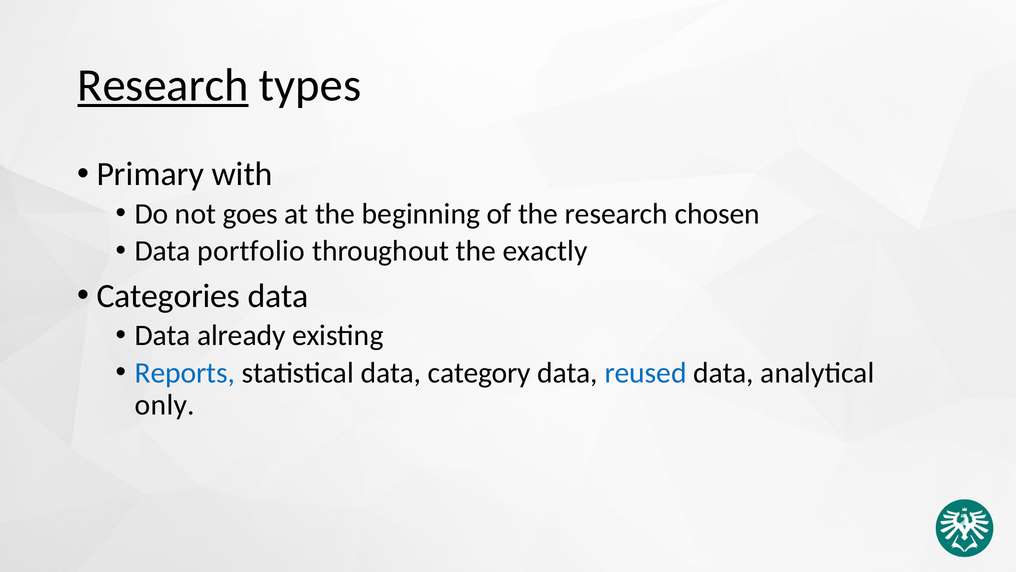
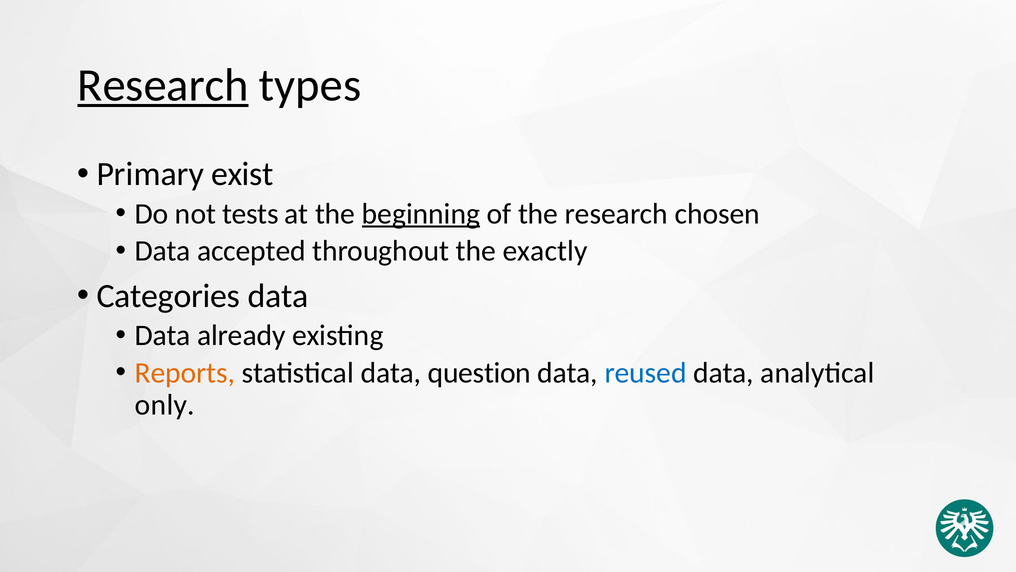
with: with -> exist (242, 174)
goes: goes -> tests (250, 214)
beginning underline: none -> present (421, 214)
portfolio: portfolio -> accepted (251, 251)
Reports colour: blue -> orange (185, 372)
category: category -> question (479, 372)
